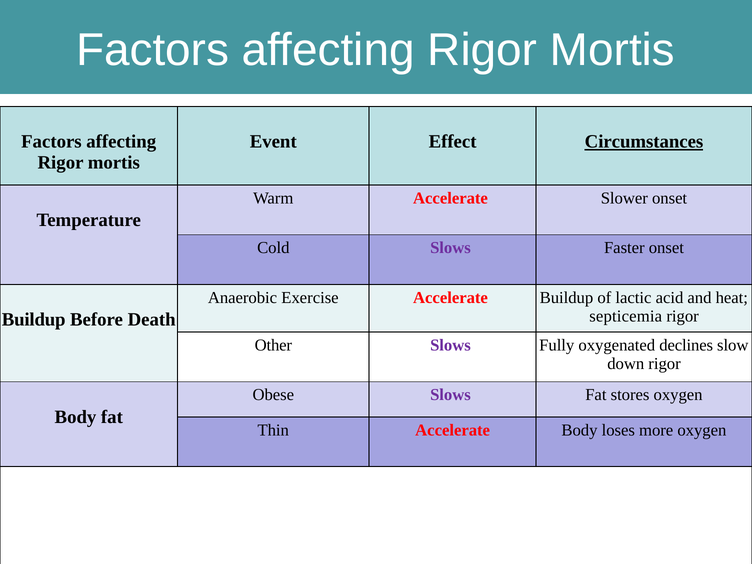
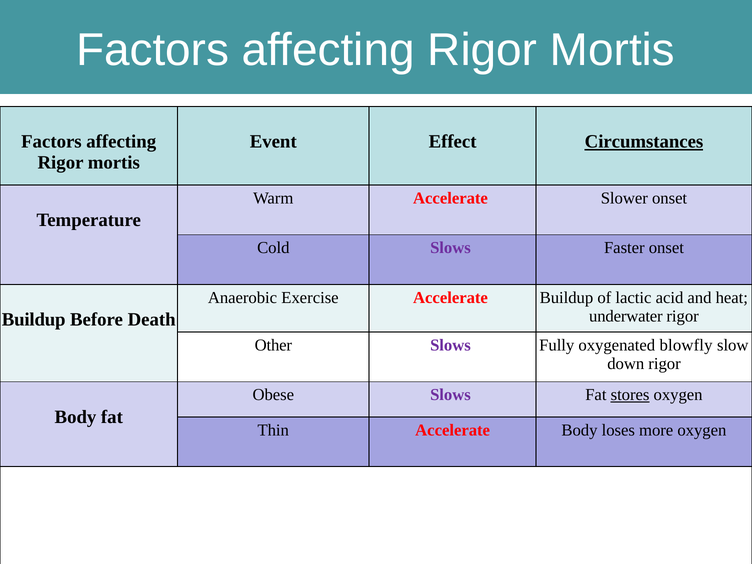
septicemia: septicemia -> underwater (626, 316)
declines: declines -> blowfly (686, 345)
stores underline: none -> present (630, 395)
